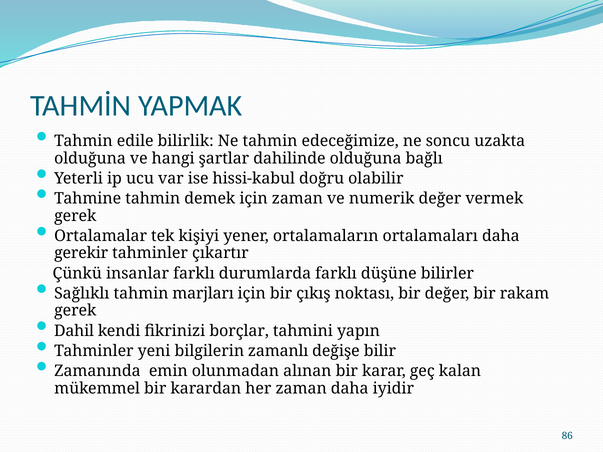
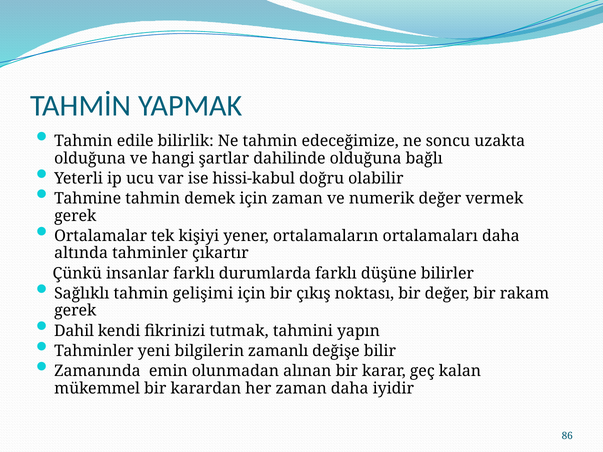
gerekir: gerekir -> altında (81, 253)
marjları: marjları -> gelişimi (203, 294)
borçlar: borçlar -> tutmak (239, 331)
